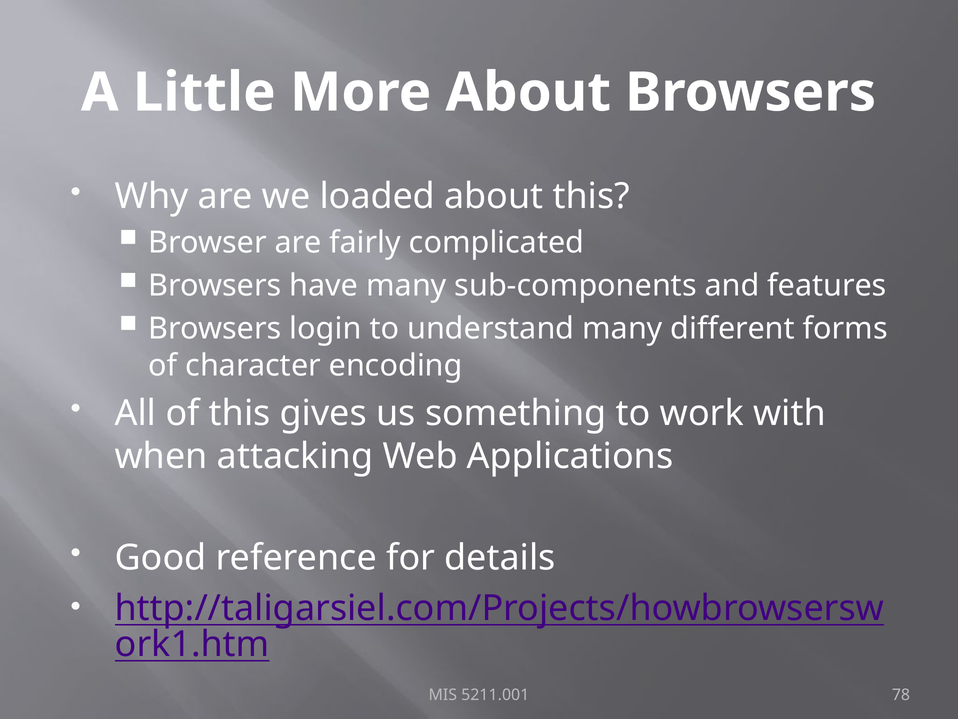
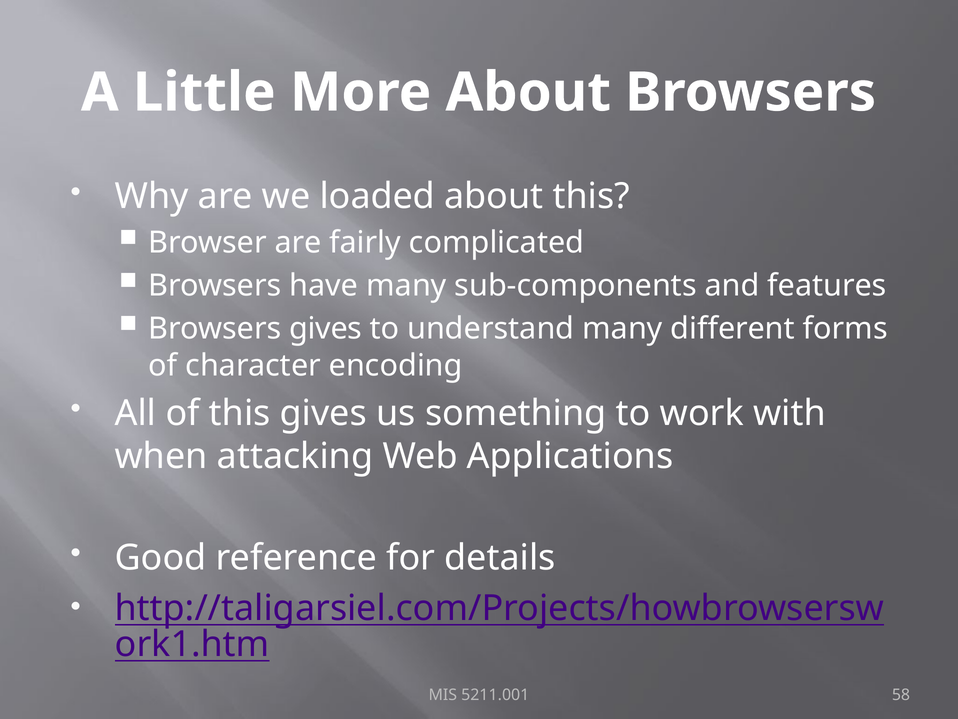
Browsers login: login -> gives (326, 329)
78: 78 -> 58 (901, 695)
